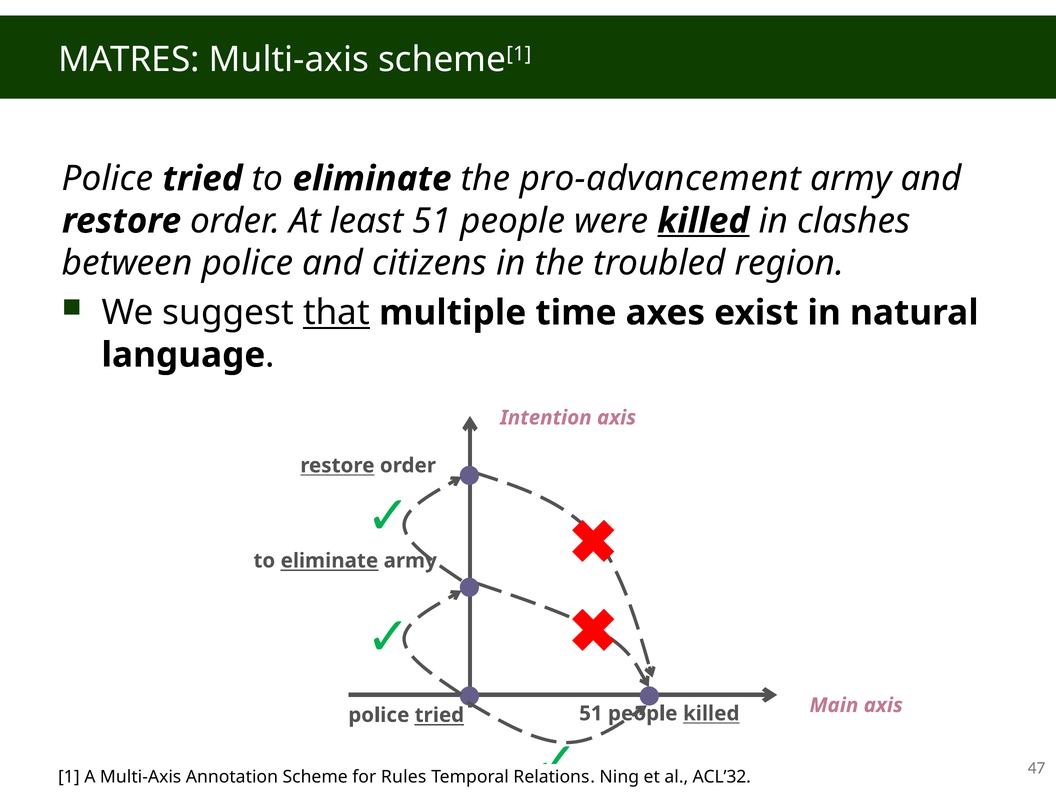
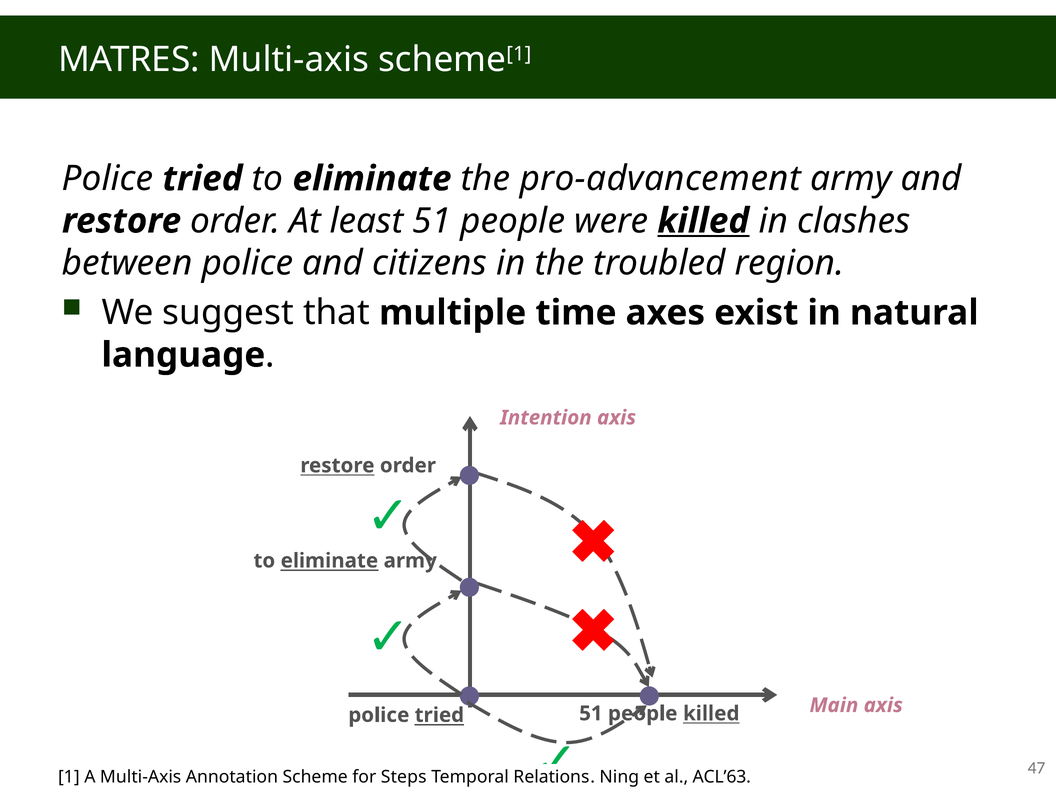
that underline: present -> none (336, 313)
Rules: Rules -> Steps (404, 777)
ACL’32: ACL’32 -> ACL’63 (722, 777)
